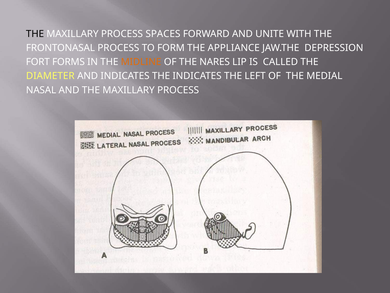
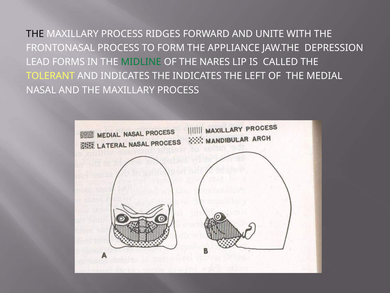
SPACES: SPACES -> RIDGES (163, 34)
FORT: FORT -> LEAD (38, 62)
MIDLINE colour: orange -> green (141, 62)
DIAMETER: DIAMETER -> TOLERANT (50, 76)
